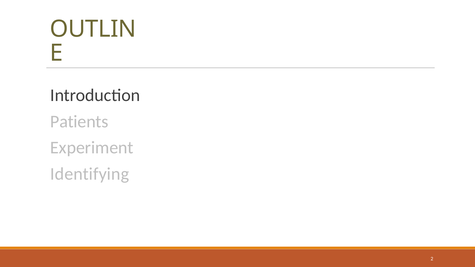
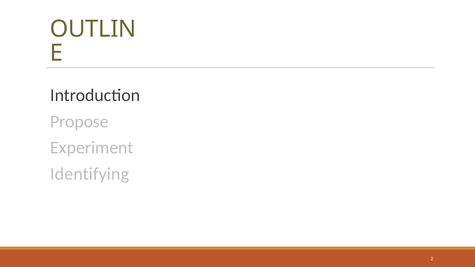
Patients: Patients -> Propose (79, 122)
